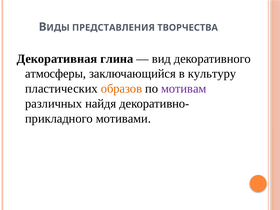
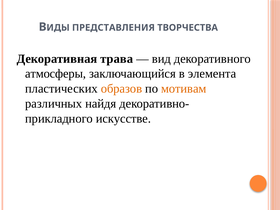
глина: глина -> трава (117, 59)
культуру: культуру -> элемента (212, 74)
мотивам colour: purple -> orange (184, 89)
мотивами: мотивами -> искусстве (123, 119)
